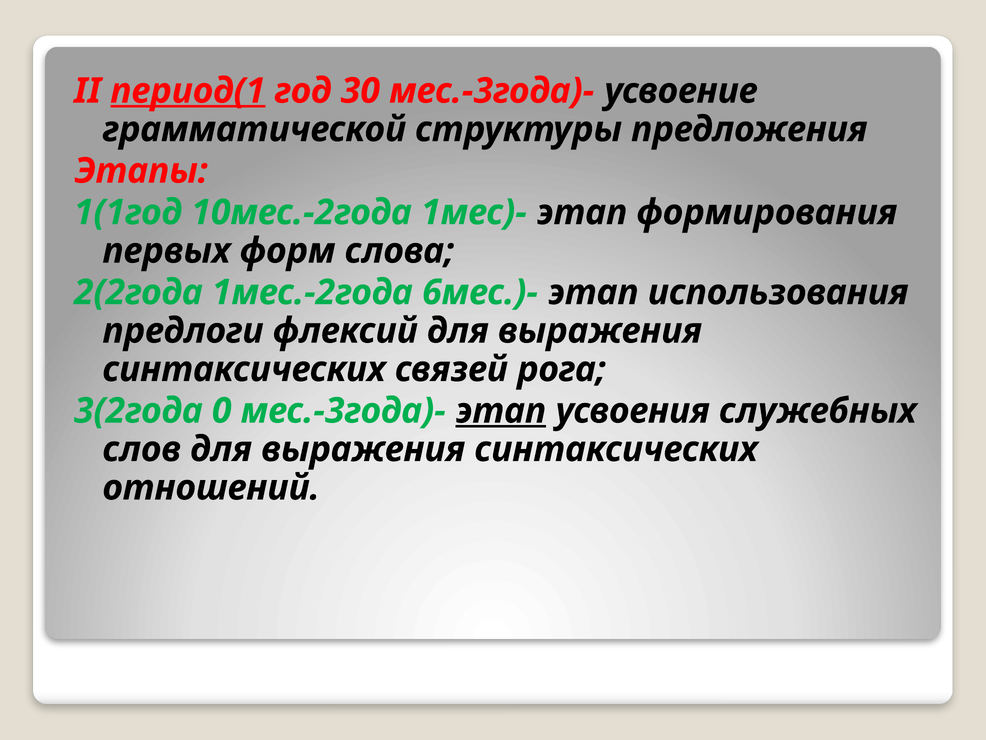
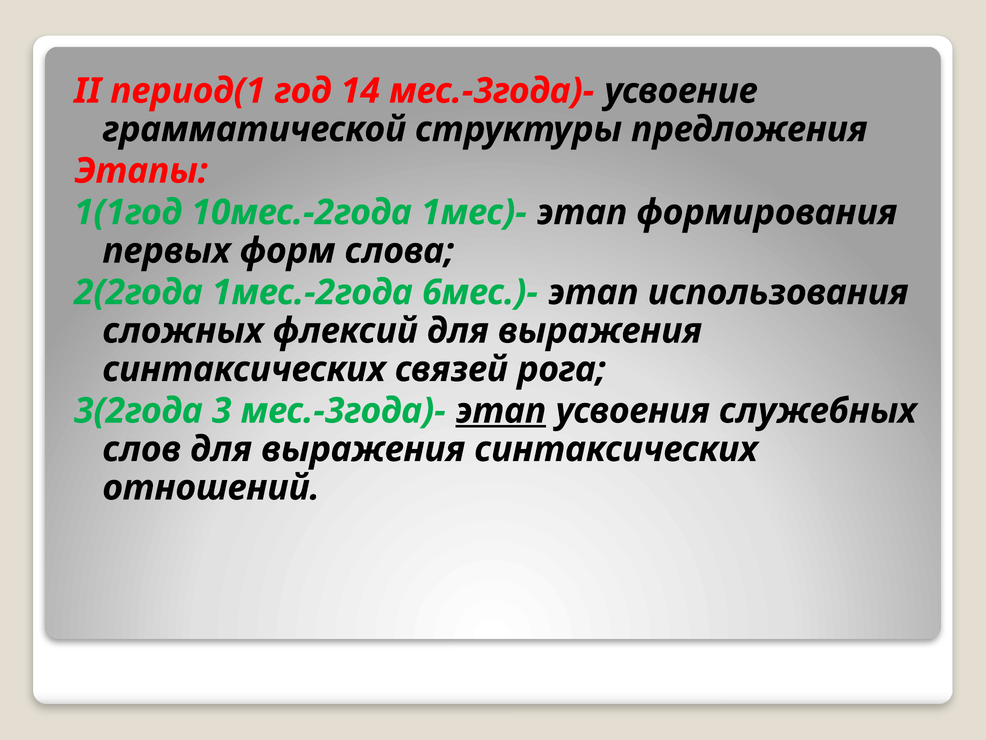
период(1 underline: present -> none (188, 91)
30: 30 -> 14 (360, 91)
предлоги: предлоги -> сложных (183, 331)
0: 0 -> 3 (222, 411)
